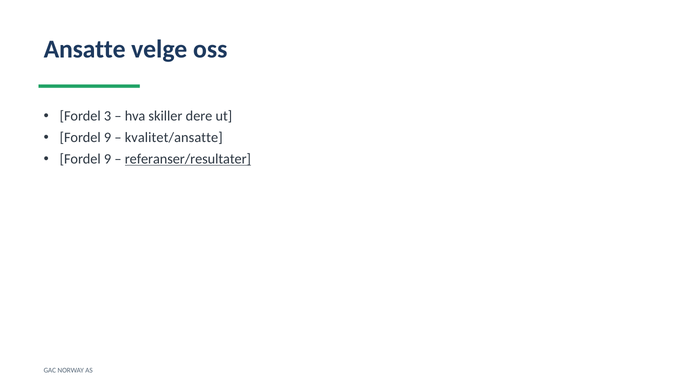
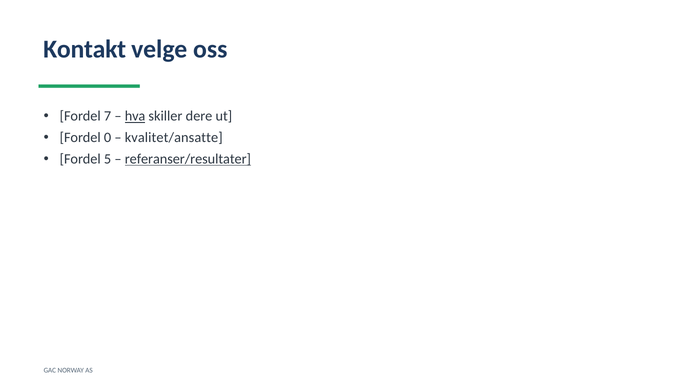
Ansatte: Ansatte -> Kontakt (85, 49)
3: 3 -> 7 (108, 116)
hva underline: none -> present (135, 116)
9: 9 -> 0 (108, 138)
9: 9 -> 5 (108, 159)
